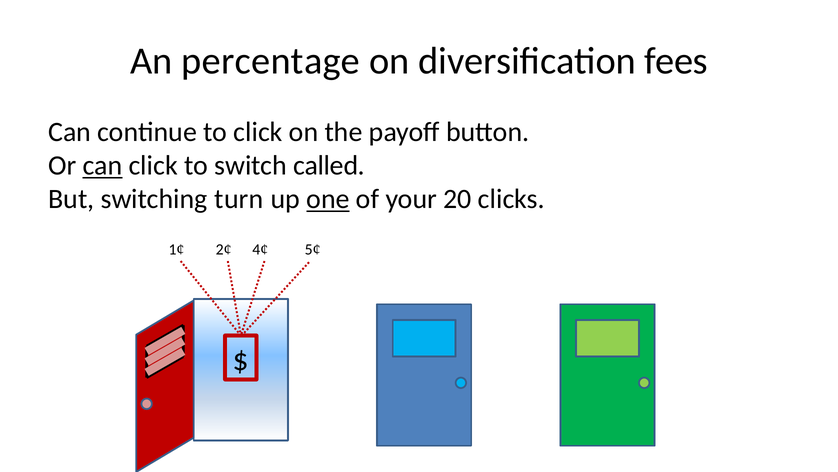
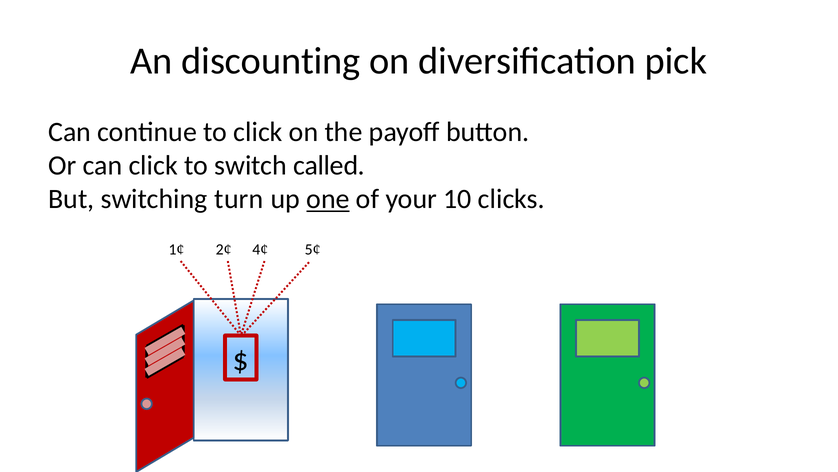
percentage: percentage -> discounting (271, 61)
fees: fees -> pick (676, 61)
can underline: present -> none (103, 165)
20: 20 -> 10 (457, 199)
